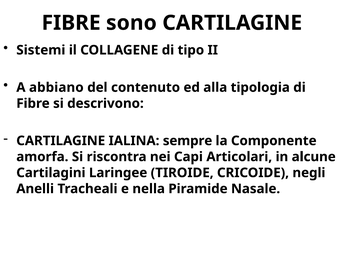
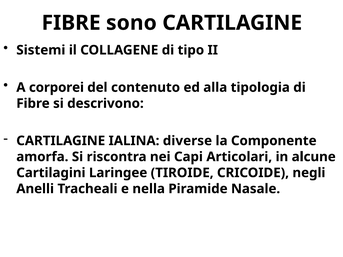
abbiano: abbiano -> corporei (56, 88)
sempre: sempre -> diverse (187, 141)
